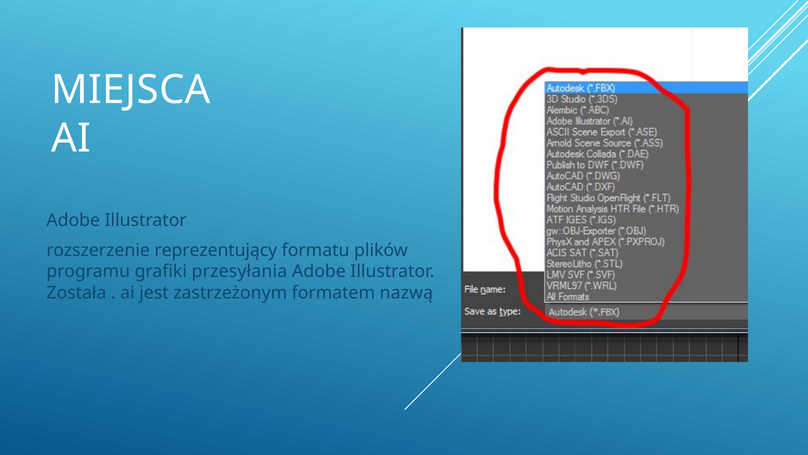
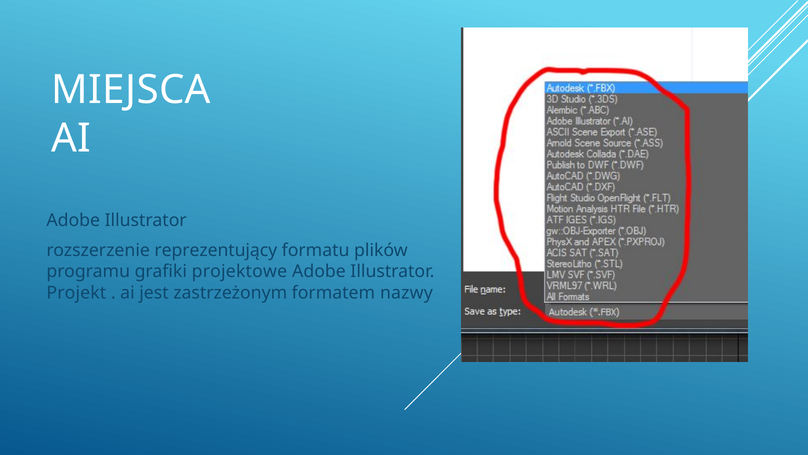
przesyłania: przesyłania -> projektowe (239, 271)
Została: Została -> Projekt (76, 293)
nazwą: nazwą -> nazwy (406, 293)
